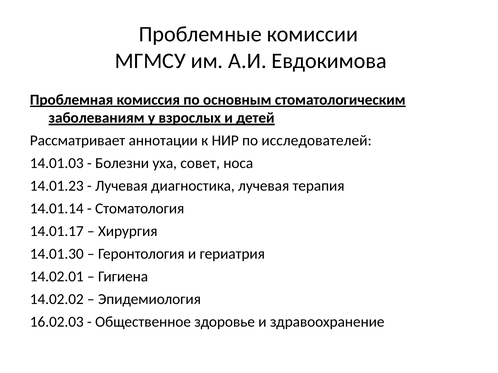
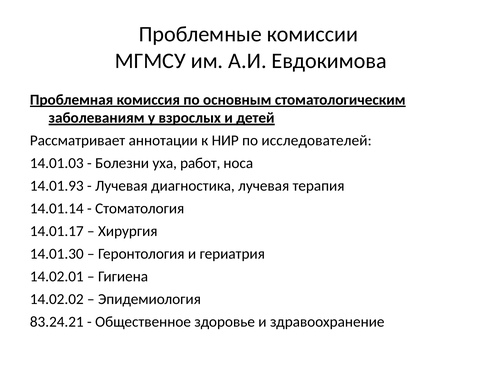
совет: совет -> работ (200, 163)
14.01.23: 14.01.23 -> 14.01.93 (57, 186)
16.02.03: 16.02.03 -> 83.24.21 (57, 322)
